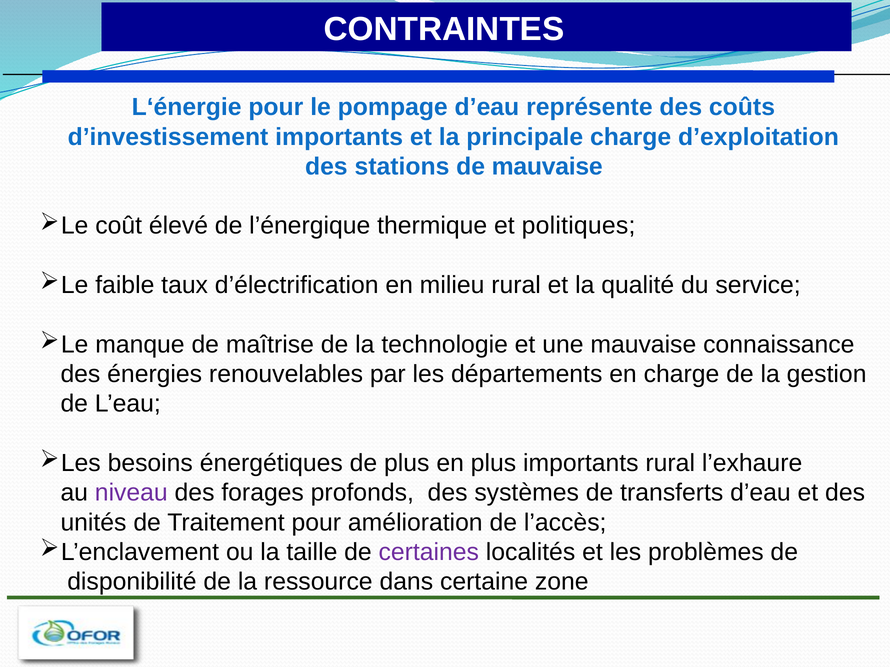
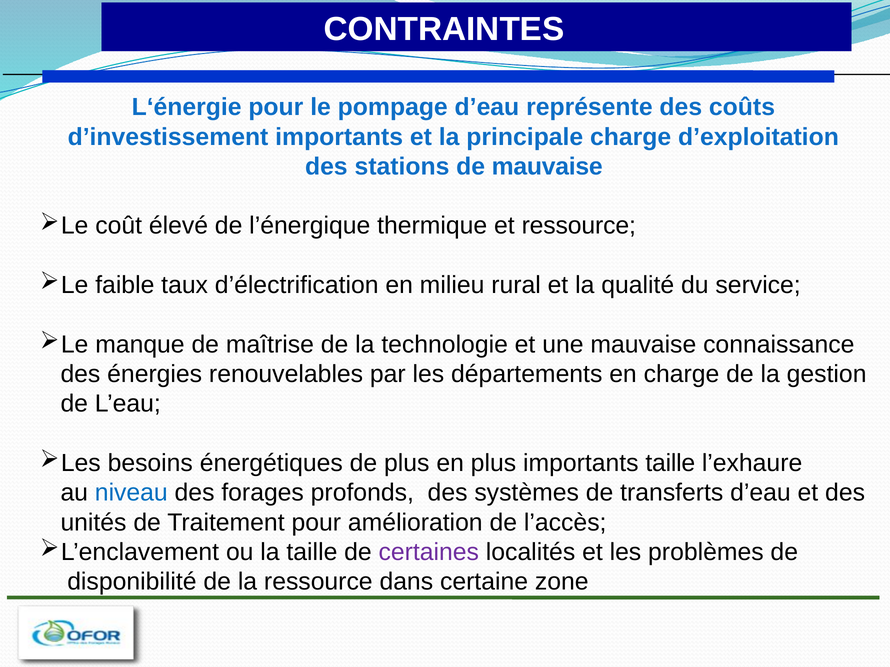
et politiques: politiques -> ressource (579, 226)
importants rural: rural -> taille (670, 463)
niveau colour: purple -> blue (131, 493)
